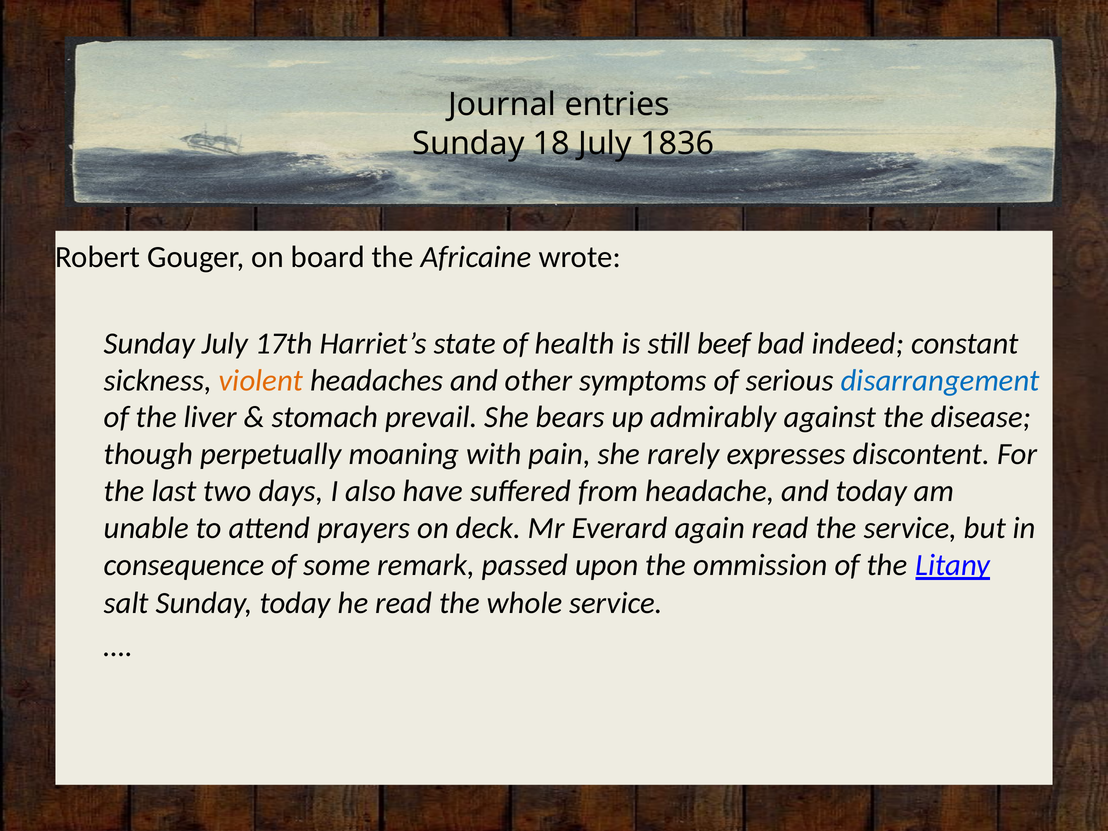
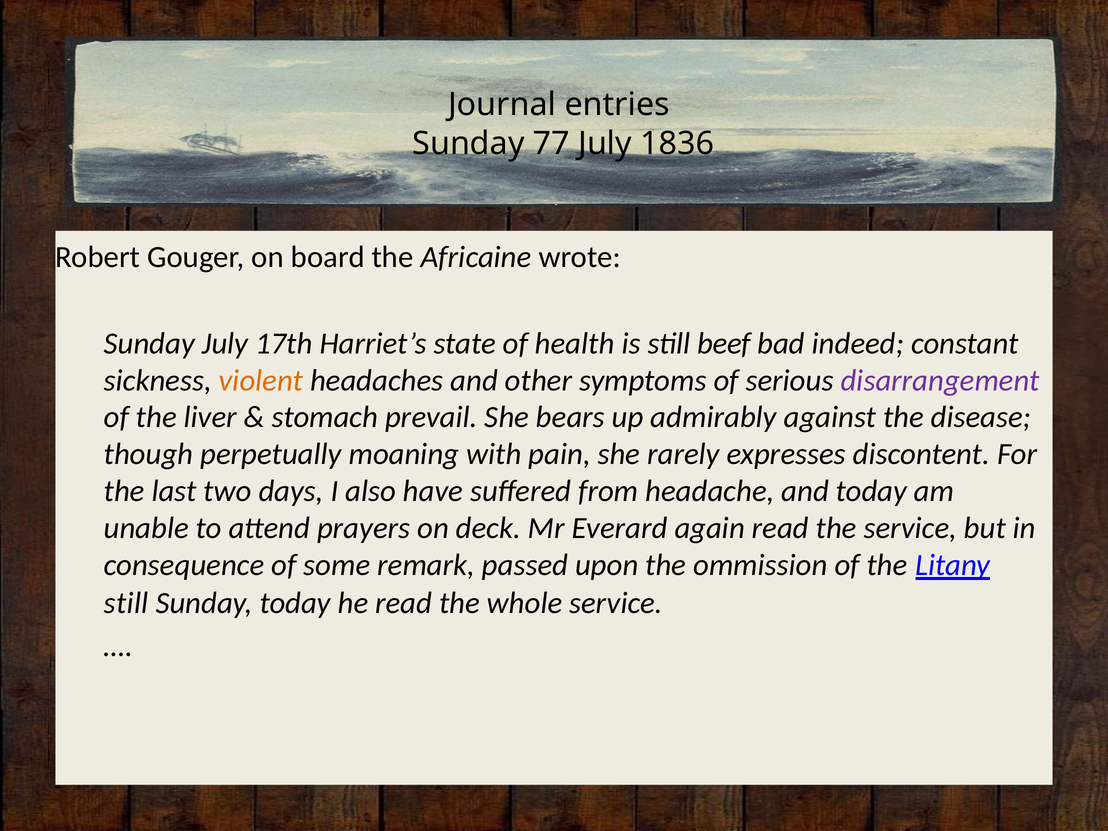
18: 18 -> 77 (551, 143)
disarrangement colour: blue -> purple (940, 380)
salt: salt -> still (126, 603)
